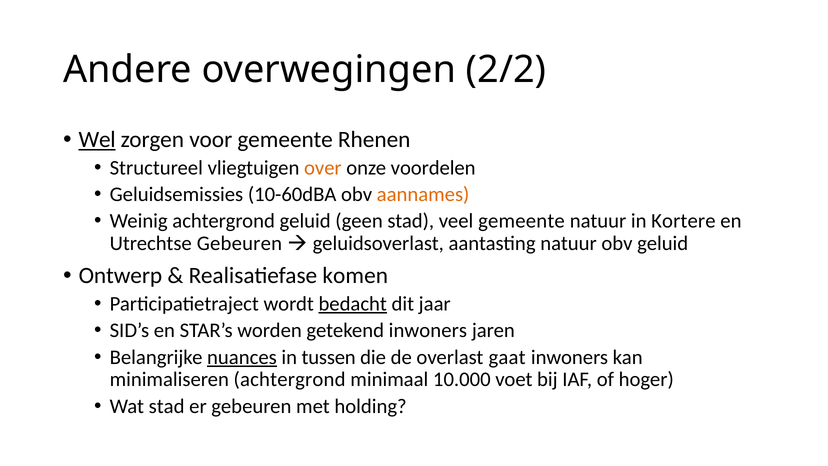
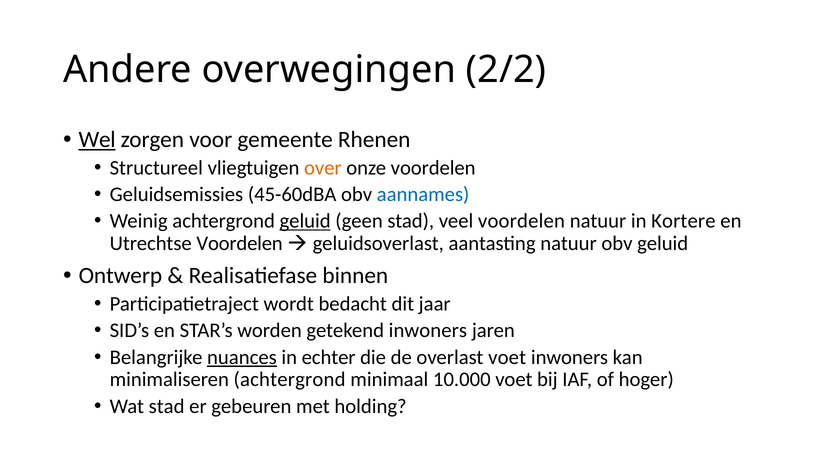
10-60dBA: 10-60dBA -> 45-60dBA (292, 194)
aannames colour: orange -> blue (423, 194)
geluid underline: none -> present (305, 221)
veel gemeente: gemeente -> voordelen (521, 221)
Utrechtse Gebeuren: Gebeuren -> Voordelen (240, 243)
komen: komen -> binnen (355, 276)
bedacht underline: present -> none (353, 304)
tussen: tussen -> echter (329, 357)
overlast gaat: gaat -> voet (507, 357)
